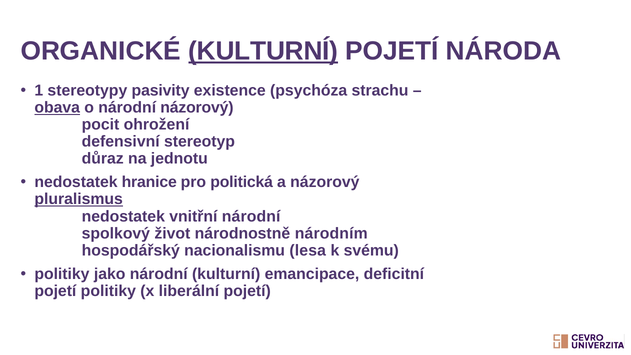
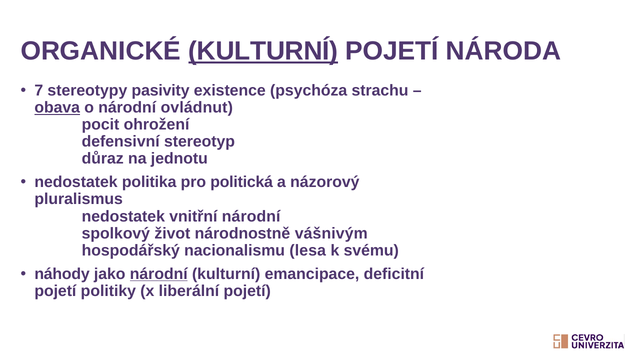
1: 1 -> 7 (39, 90)
národní názorový: názorový -> ovládnut (197, 108)
hranice: hranice -> politika (149, 182)
pluralismus underline: present -> none (79, 199)
národním: národním -> vášnivým (331, 233)
politiky: politiky -> náhody (62, 274)
národní underline: none -> present (159, 274)
